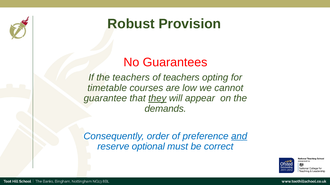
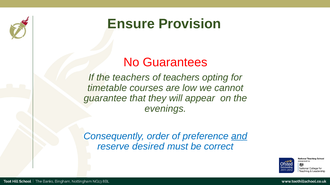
Robust: Robust -> Ensure (131, 24)
they underline: present -> none (157, 99)
demands: demands -> evenings (165, 109)
optional: optional -> desired (148, 147)
